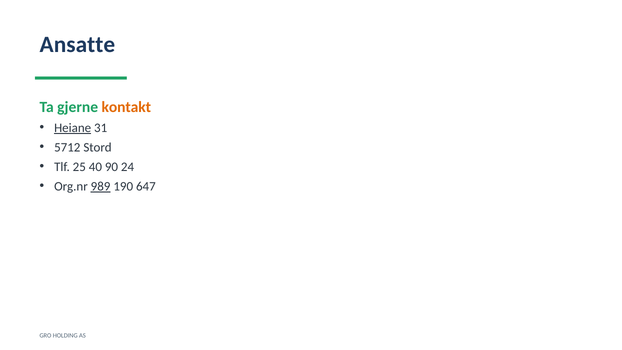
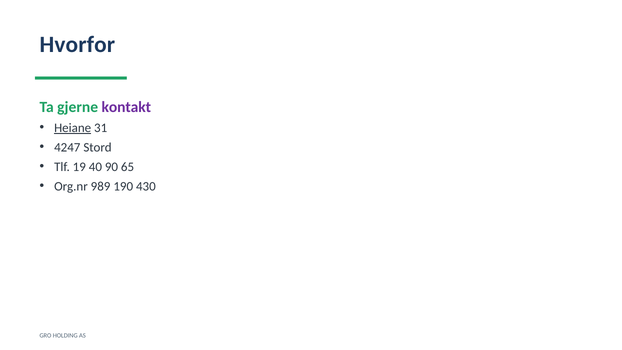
Ansatte: Ansatte -> Hvorfor (77, 44)
kontakt colour: orange -> purple (126, 107)
5712: 5712 -> 4247 (67, 147)
25: 25 -> 19 (79, 167)
24: 24 -> 65 (128, 167)
989 underline: present -> none (101, 186)
647: 647 -> 430 (146, 186)
